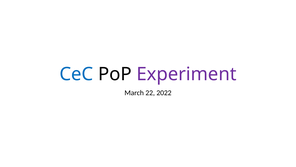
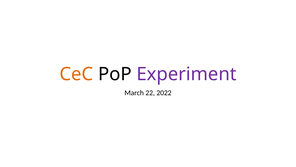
CeC colour: blue -> orange (76, 74)
